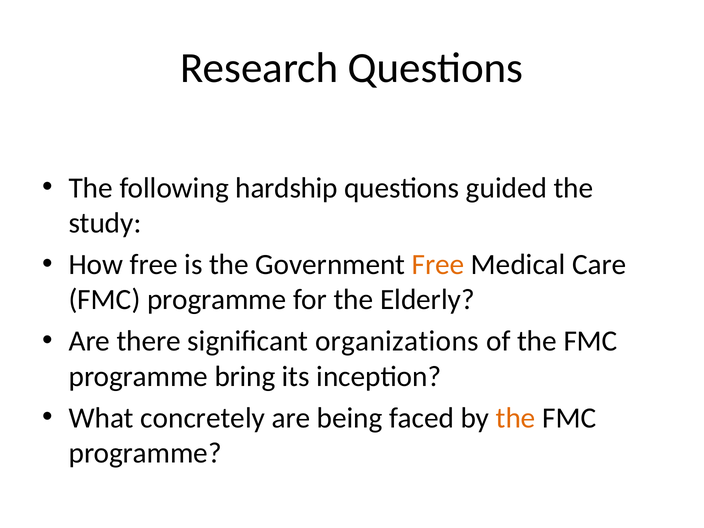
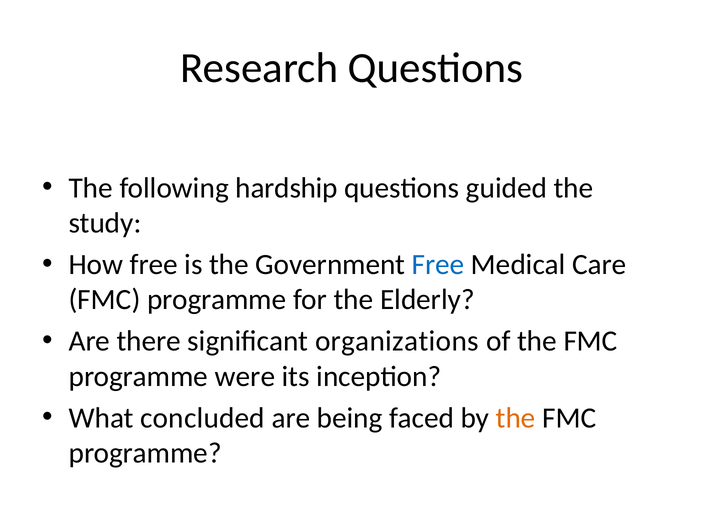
Free colour: orange -> blue (438, 264)
bring: bring -> were (245, 376)
concretely: concretely -> concluded (203, 418)
